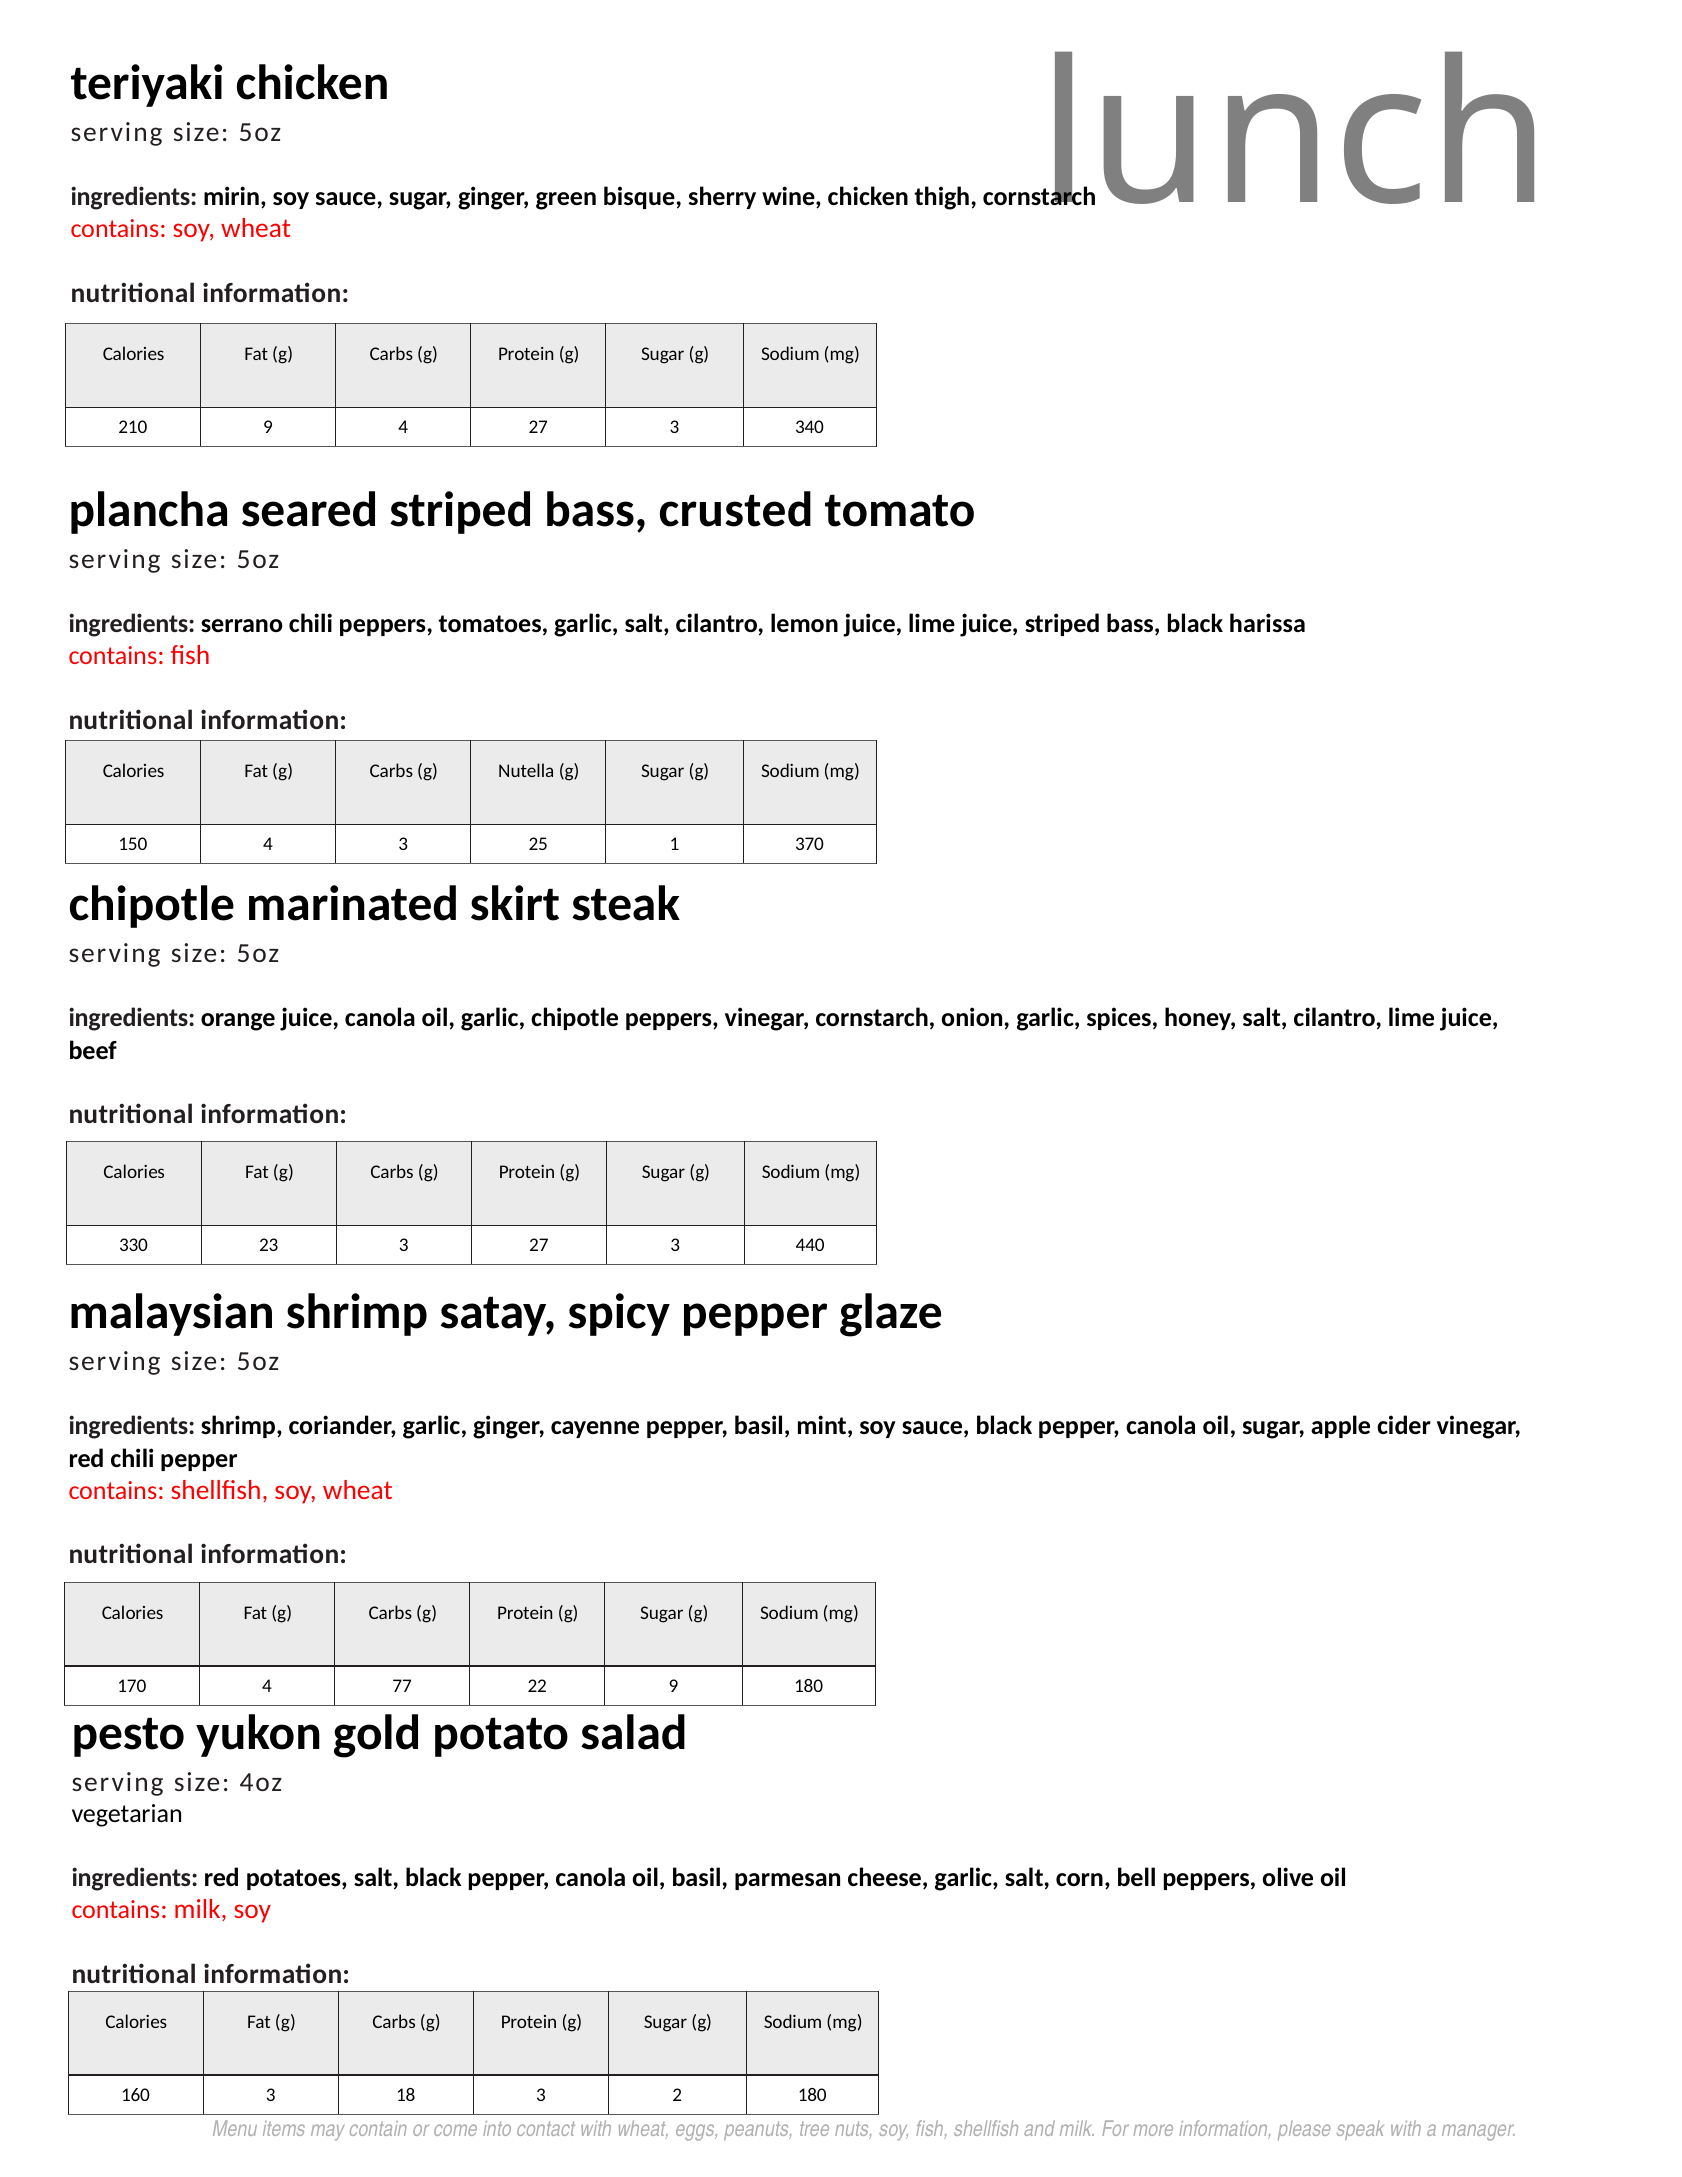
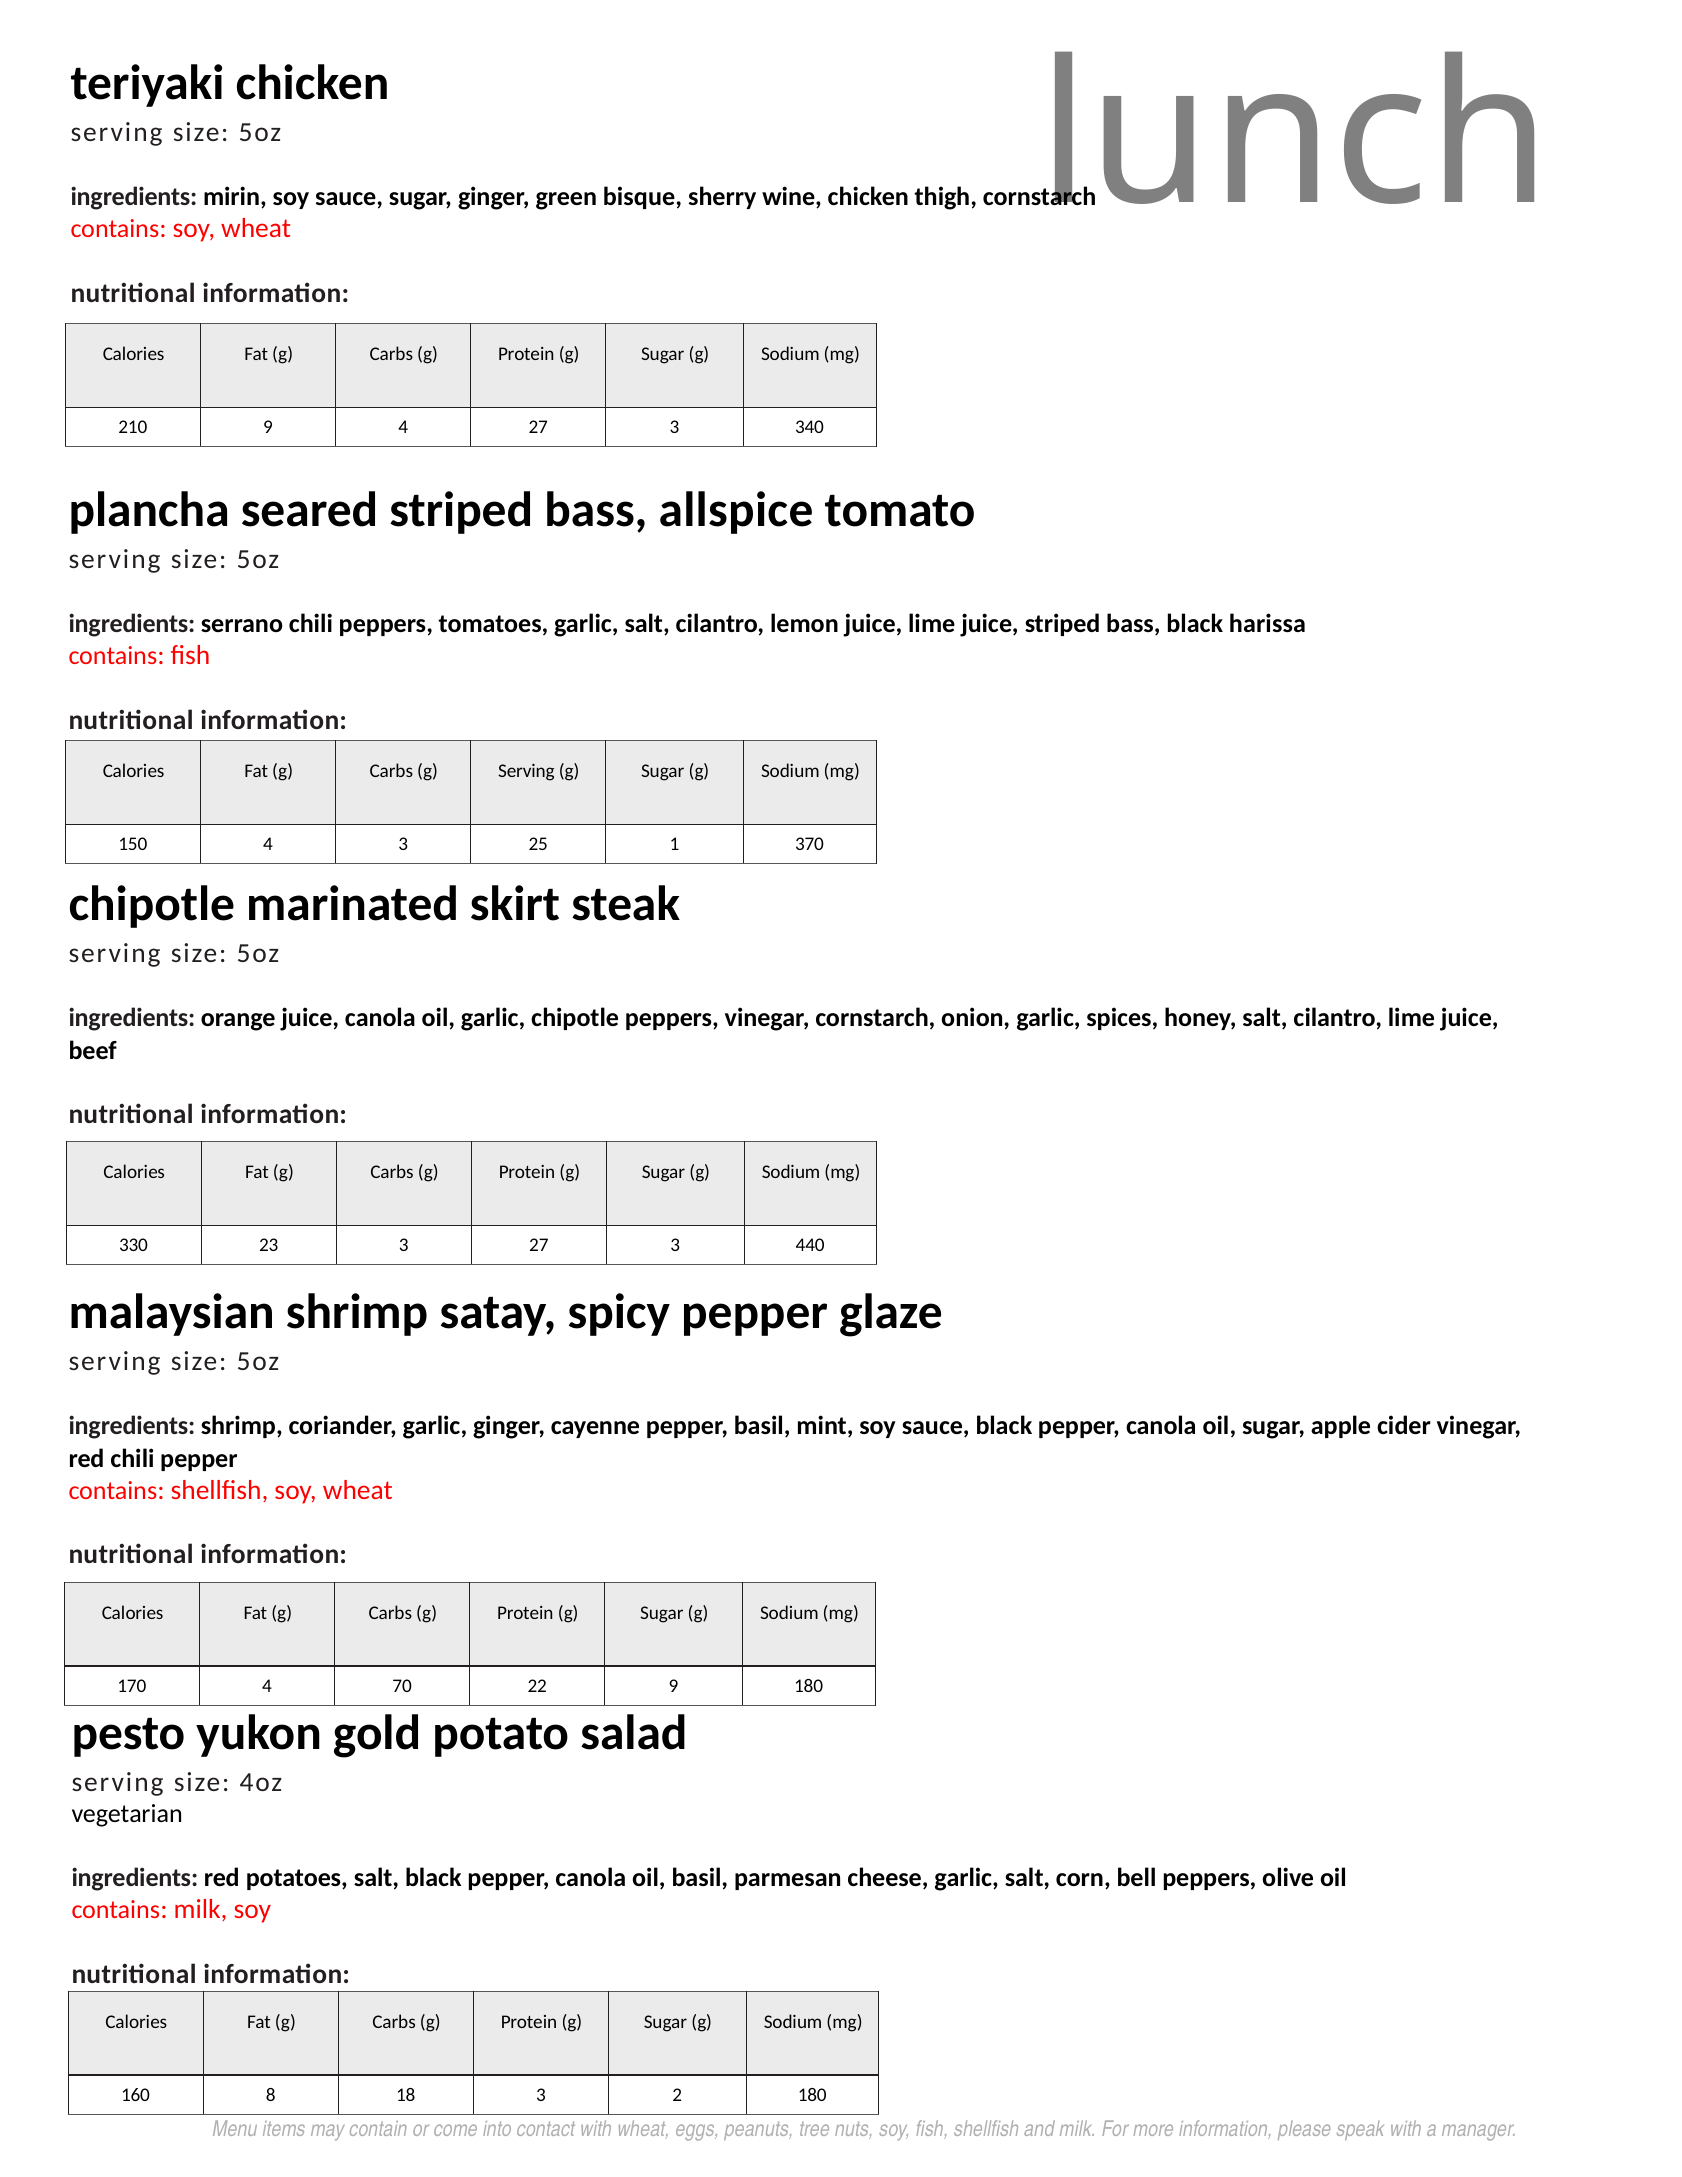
crusted: crusted -> allspice (736, 510)
g Nutella: Nutella -> Serving (526, 771)
77: 77 -> 70 (402, 1686)
160 3: 3 -> 8 (271, 2095)
